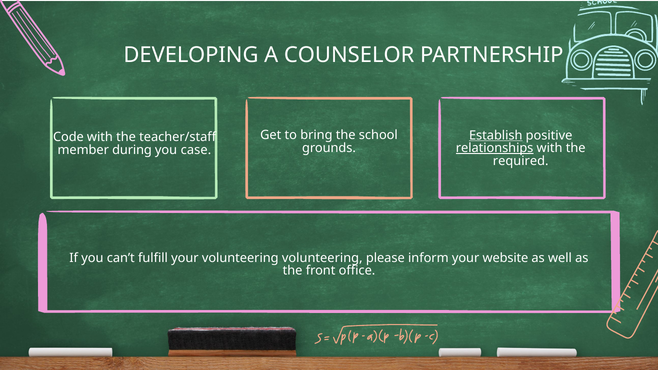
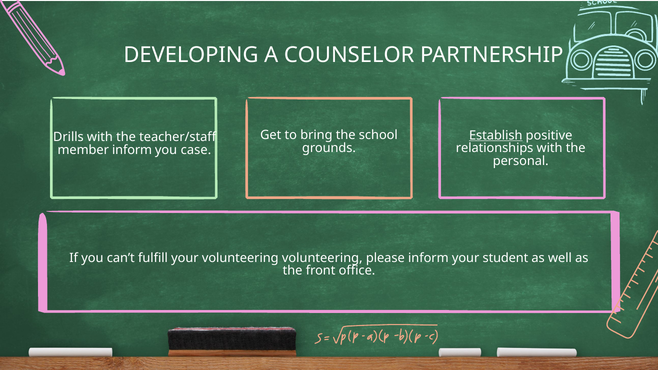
Code: Code -> Drills (68, 137)
relationships underline: present -> none (495, 148)
member during: during -> inform (132, 150)
required: required -> personal (521, 161)
website: website -> student (505, 258)
